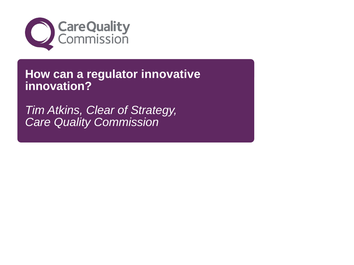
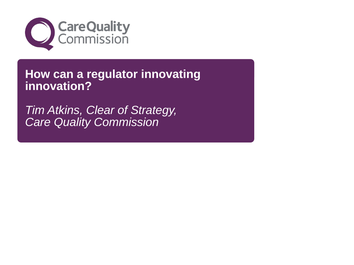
innovative: innovative -> innovating (171, 74)
